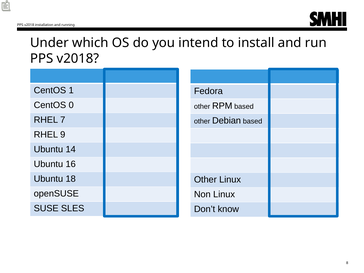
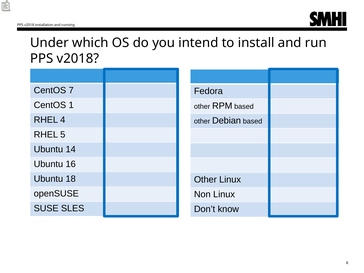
1: 1 -> 7 (71, 90)
0: 0 -> 1 (71, 105)
7: 7 -> 4 (63, 120)
9: 9 -> 5 (63, 135)
